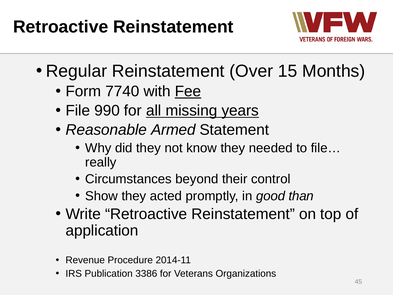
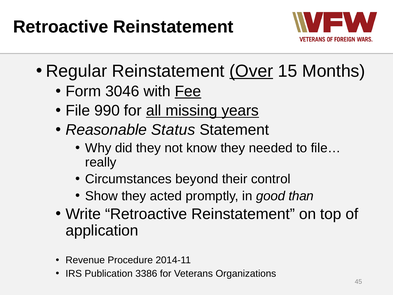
Over underline: none -> present (251, 71)
7740: 7740 -> 3046 (122, 91)
Armed: Armed -> Status (173, 130)
